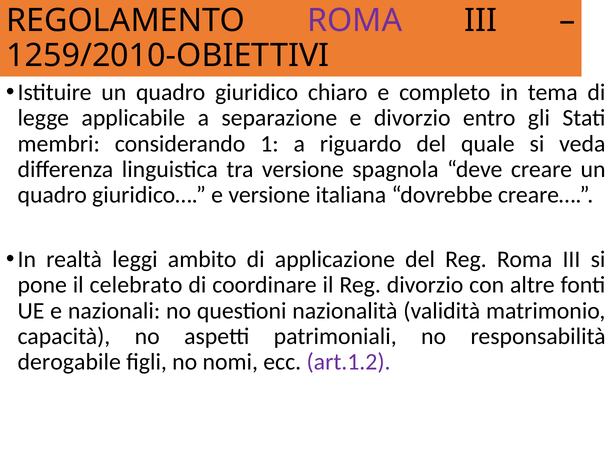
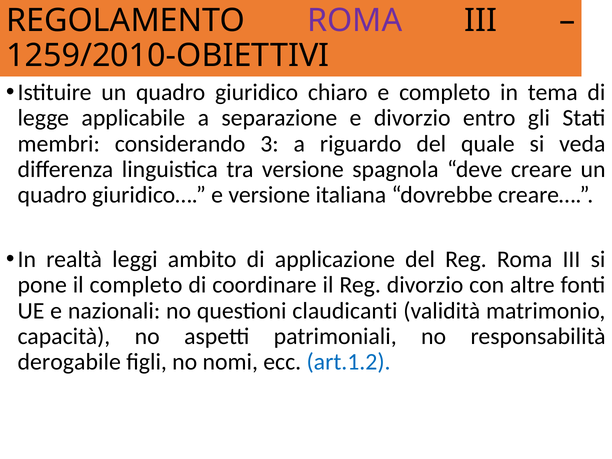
1: 1 -> 3 (269, 144)
il celebrato: celebrato -> completo (136, 285)
nazionalità: nazionalità -> claudicanti (345, 311)
art.1.2 colour: purple -> blue (349, 362)
